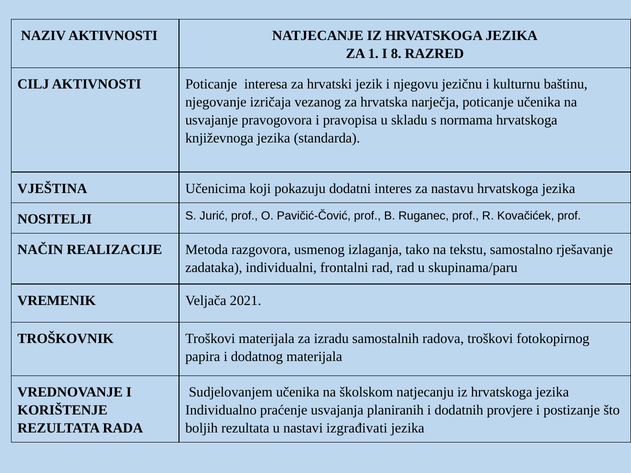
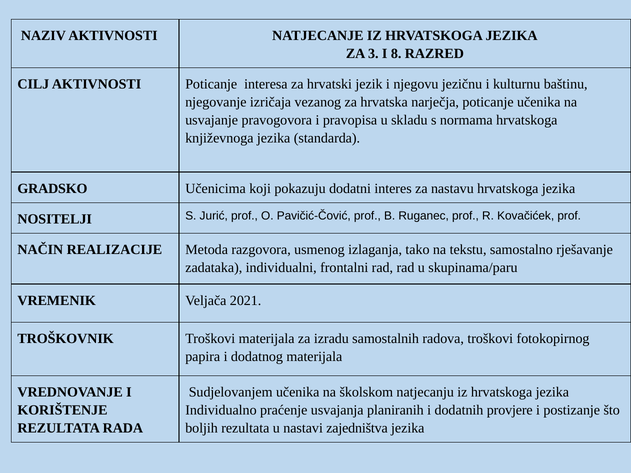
1: 1 -> 3 (373, 54)
VJEŠTINA: VJEŠTINA -> GRADSKO (52, 189)
izgrađivati: izgrađivati -> zajedništva (357, 428)
